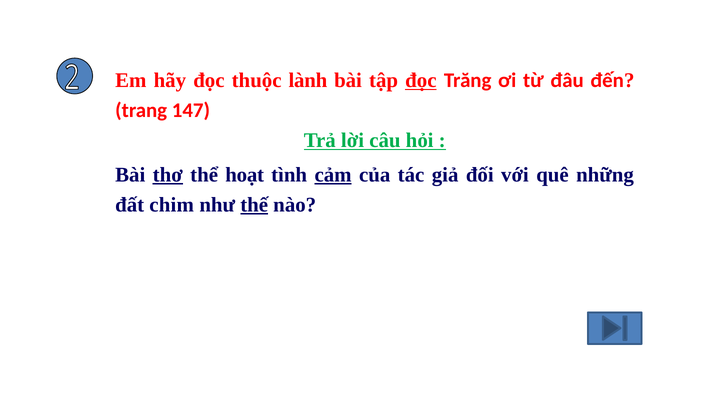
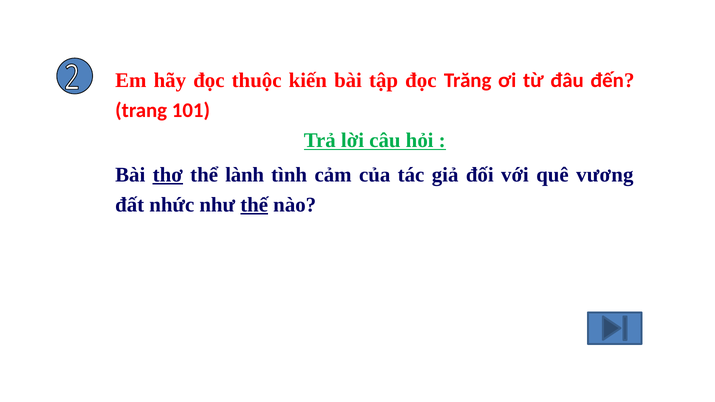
lành: lành -> kiến (308, 81)
đọc underline: present -> none (421, 81)
147: 147 -> 101 (191, 111)
hoạt: hoạt -> lành (245, 175)
cảm underline: present -> none (333, 175)
những: những -> vương (605, 175)
chim: chim -> nhức (172, 205)
